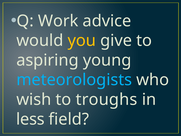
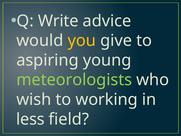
Work: Work -> Write (58, 21)
meteorologists colour: light blue -> light green (74, 80)
troughs: troughs -> working (107, 99)
